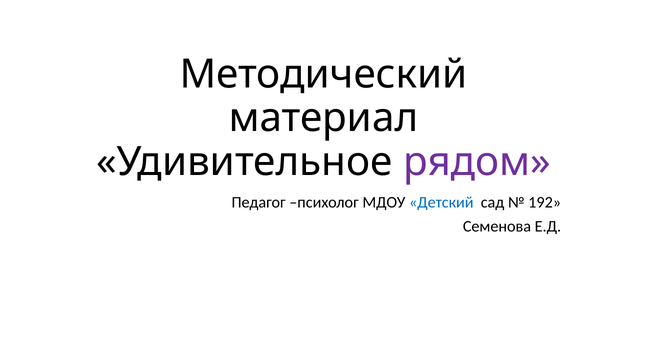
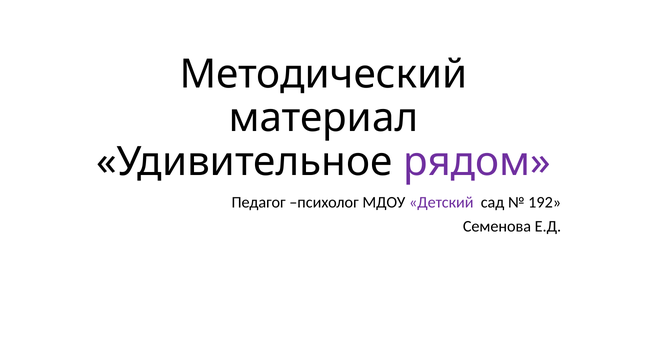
Детский colour: blue -> purple (441, 202)
